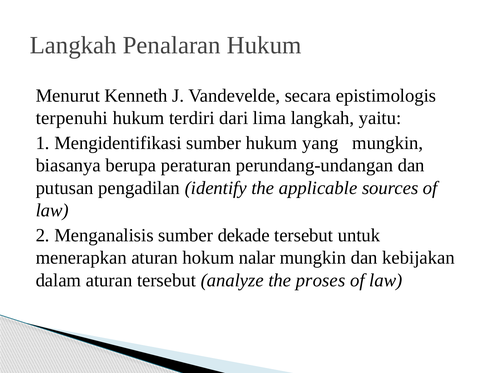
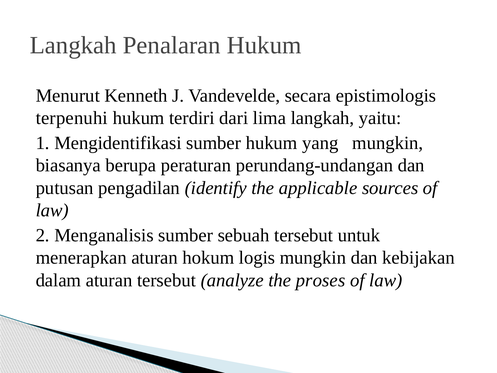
dekade: dekade -> sebuah (244, 235)
nalar: nalar -> logis (257, 258)
